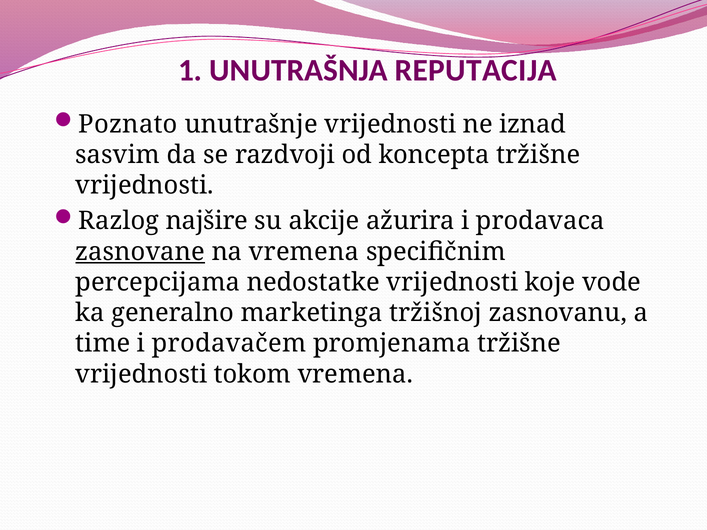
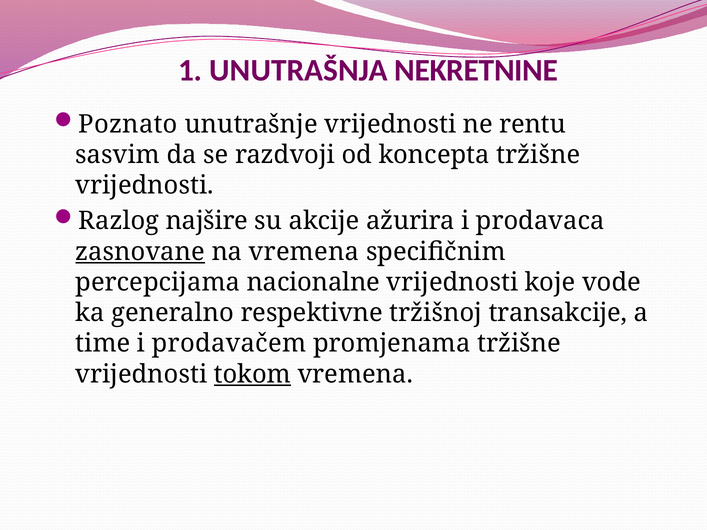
REPUTACIJA: REPUTACIJA -> NEKRETNINE (476, 70)
iznad: iznad -> rentu (533, 124)
nedostatke: nedostatke -> nacionalne (313, 282)
marketinga: marketinga -> respektivne (312, 313)
zasnovanu: zasnovanu -> transakcije (558, 313)
tokom underline: none -> present (253, 374)
